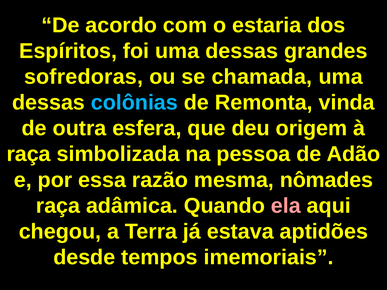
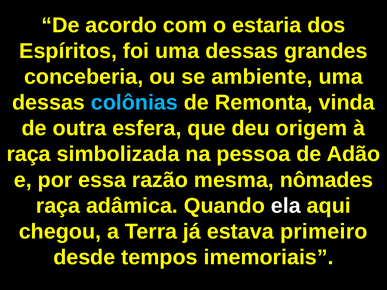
sofredoras: sofredoras -> conceberia (84, 77)
chamada: chamada -> ambiente (262, 77)
ela colour: pink -> white (286, 206)
aptidões: aptidões -> primeiro (324, 232)
